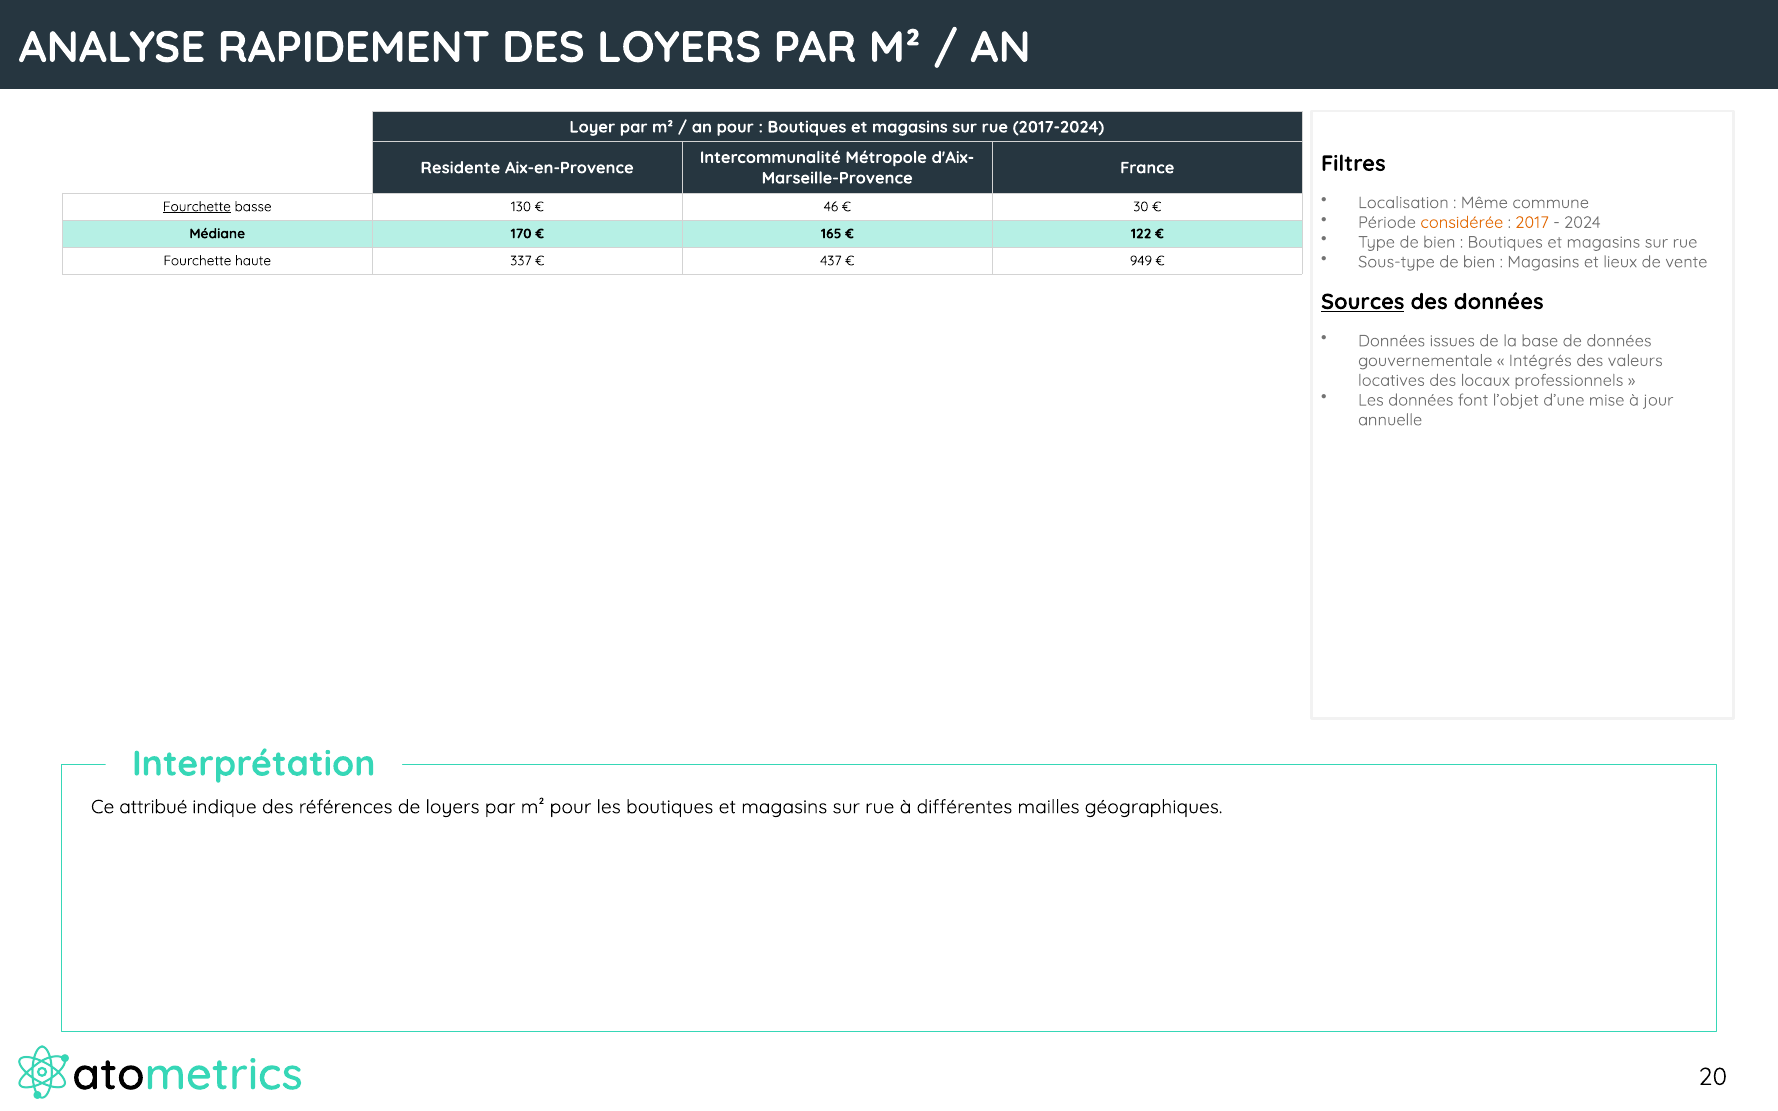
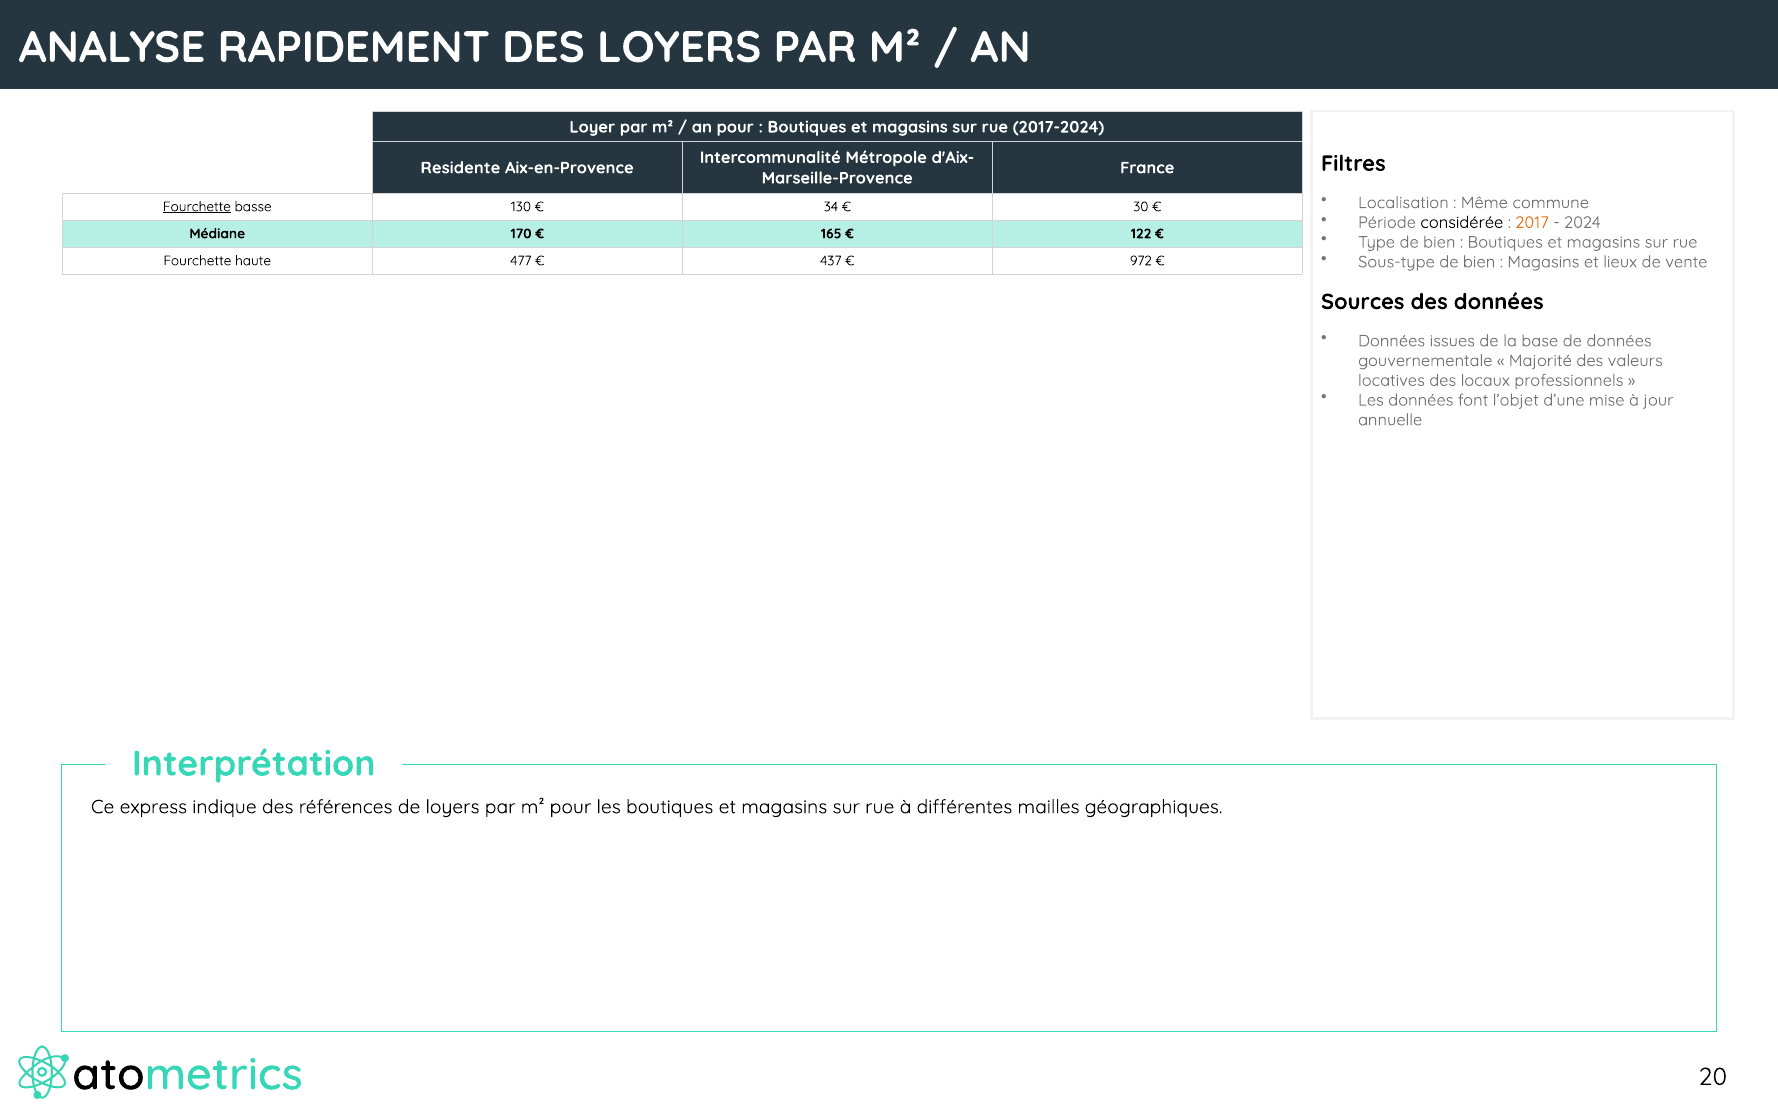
46: 46 -> 34 (831, 207)
considérée colour: orange -> black (1462, 222)
337: 337 -> 477 (521, 261)
949: 949 -> 972 (1141, 261)
Sources underline: present -> none (1363, 302)
Intégrés: Intégrés -> Majorité (1540, 361)
attribué: attribué -> express (153, 807)
